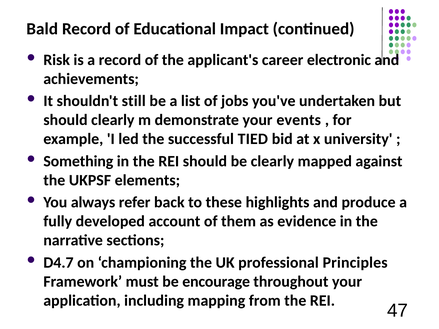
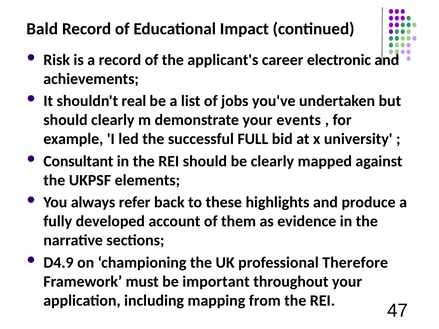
still: still -> real (134, 101)
TIED: TIED -> FULL (253, 139)
Something: Something -> Consultant (78, 161)
D4.7: D4.7 -> D4.9 (58, 263)
Principles: Principles -> Therefore (355, 263)
encourage: encourage -> important (216, 282)
